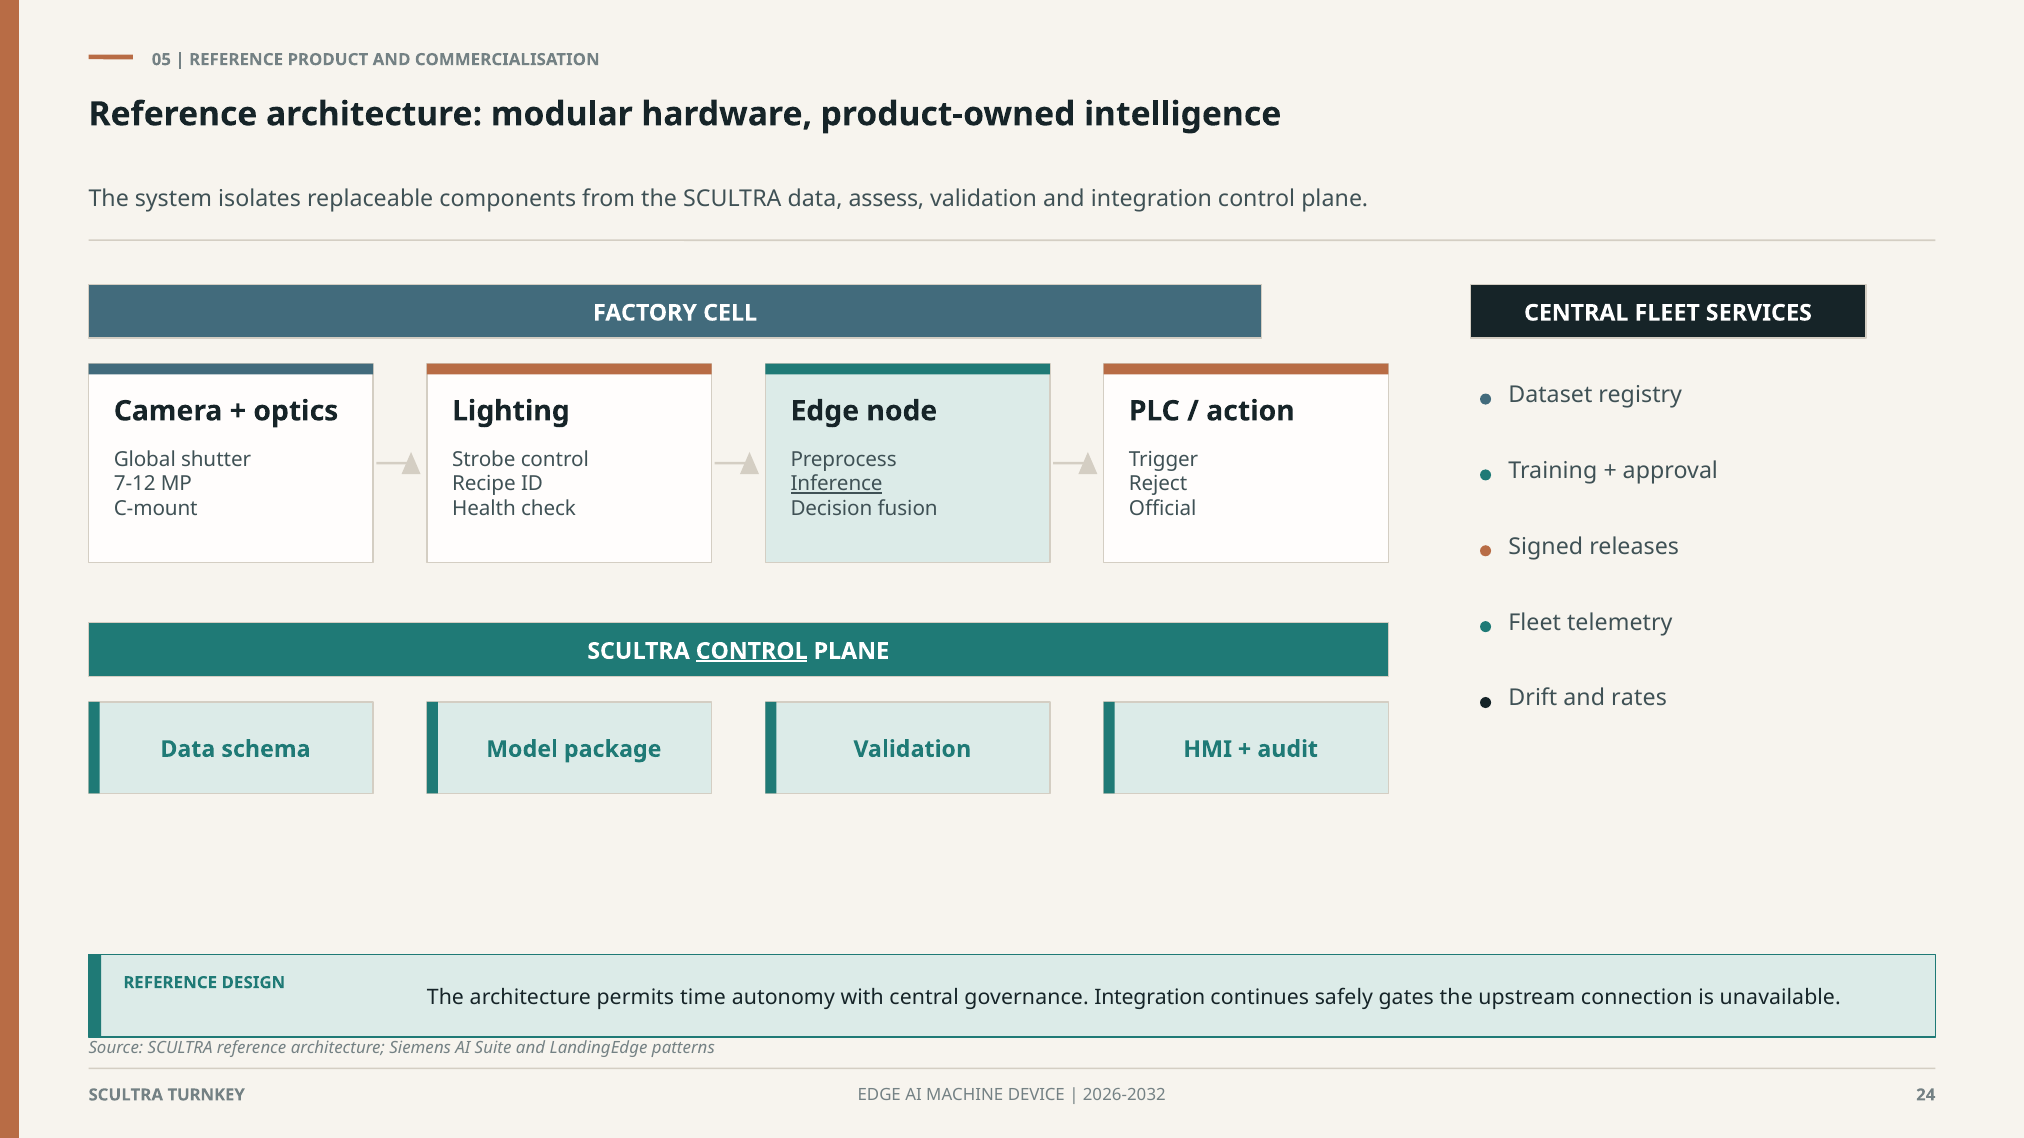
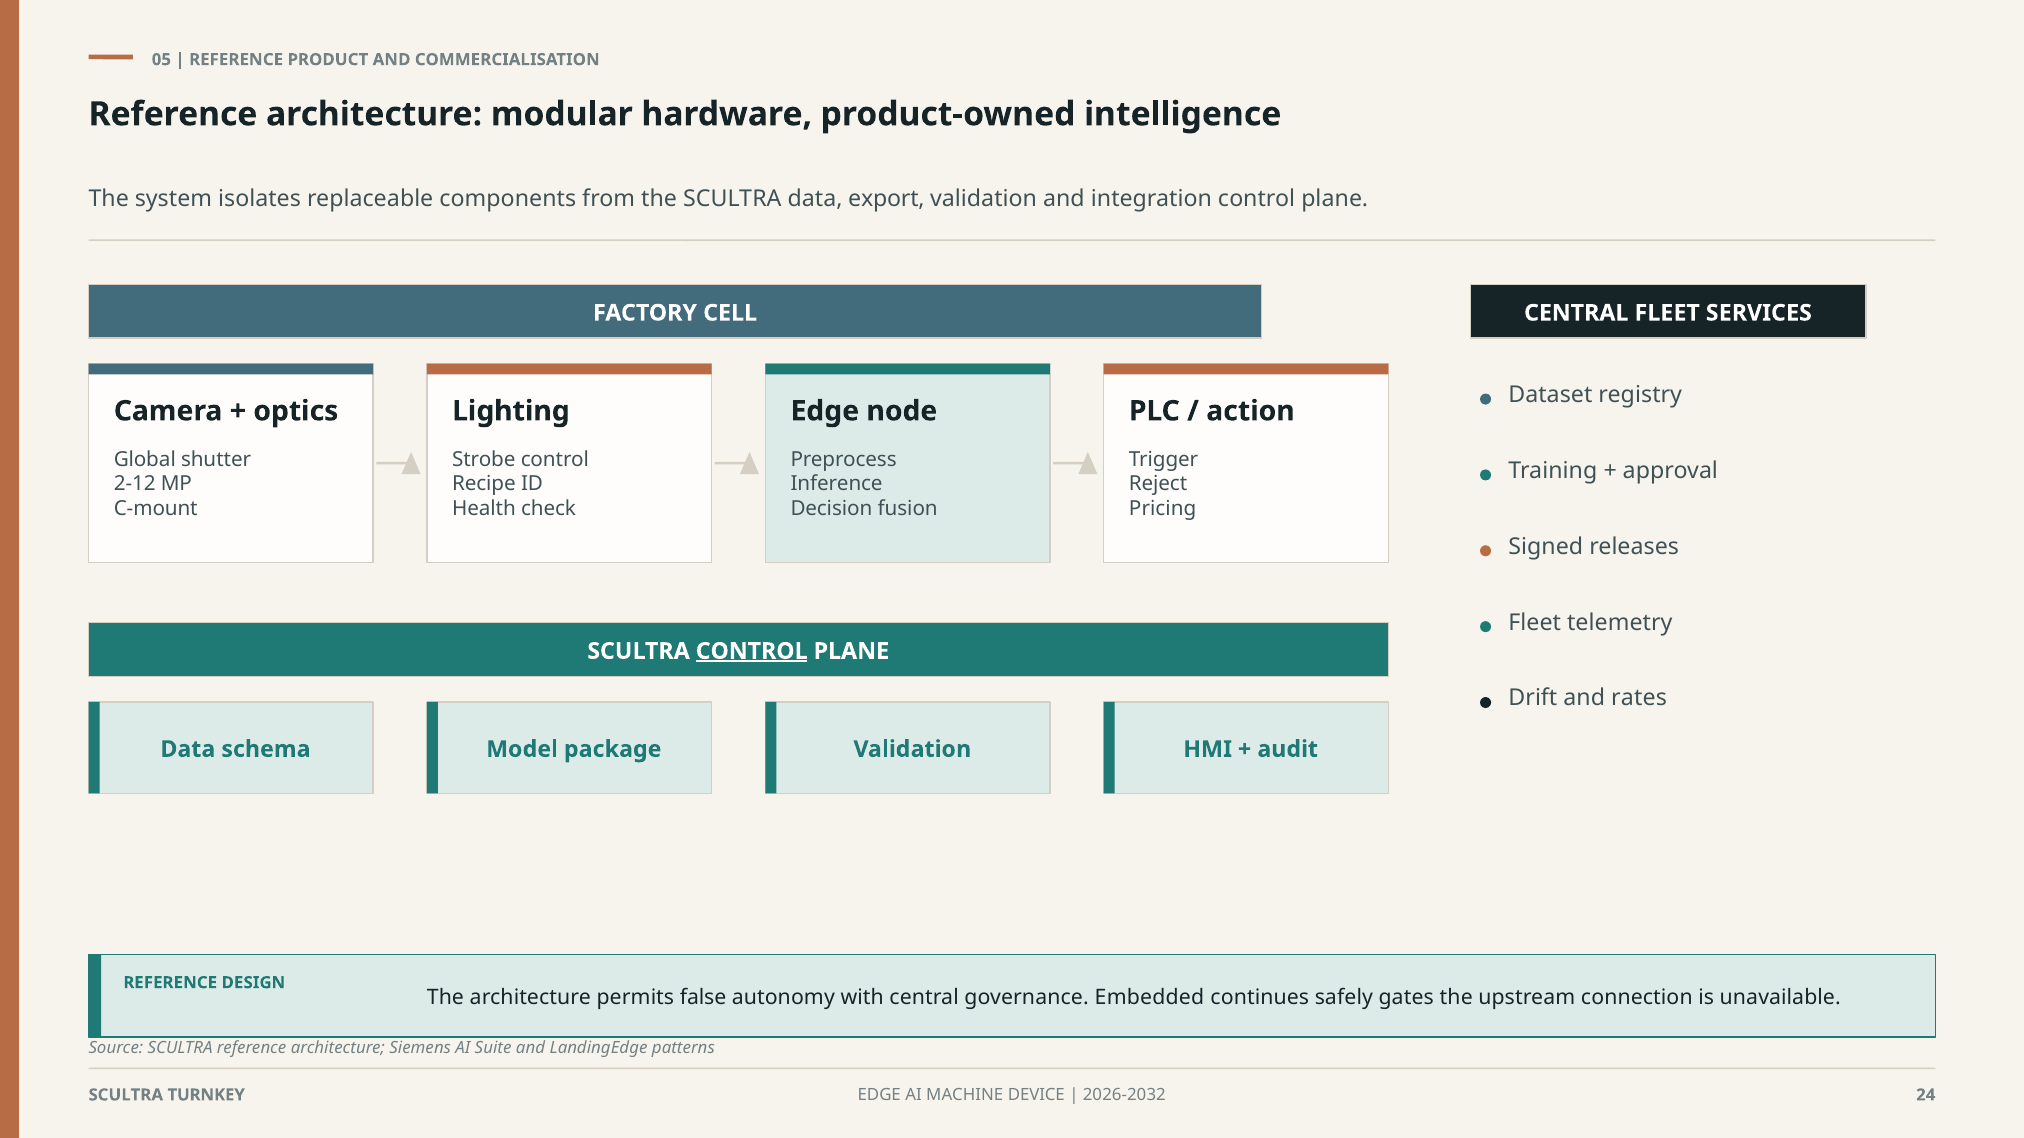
assess: assess -> export (886, 199)
7-12: 7-12 -> 2-12 (135, 484)
Inference underline: present -> none (837, 484)
Official: Official -> Pricing (1163, 509)
time: time -> false (703, 998)
governance Integration: Integration -> Embedded (1150, 998)
